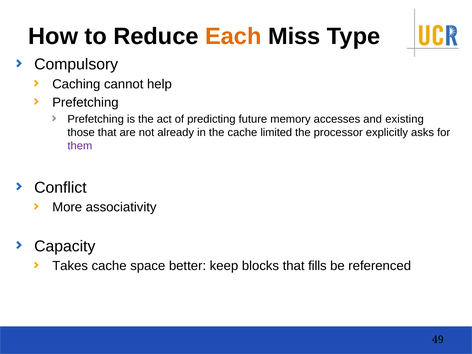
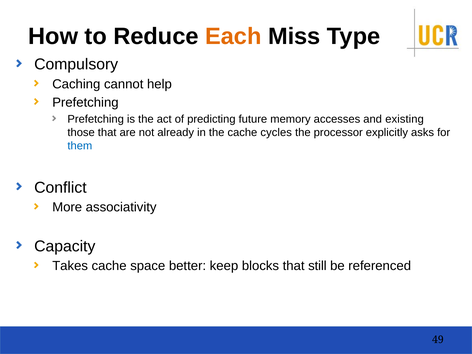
limited: limited -> cycles (276, 132)
them colour: purple -> blue (80, 146)
fills: fills -> still (317, 266)
